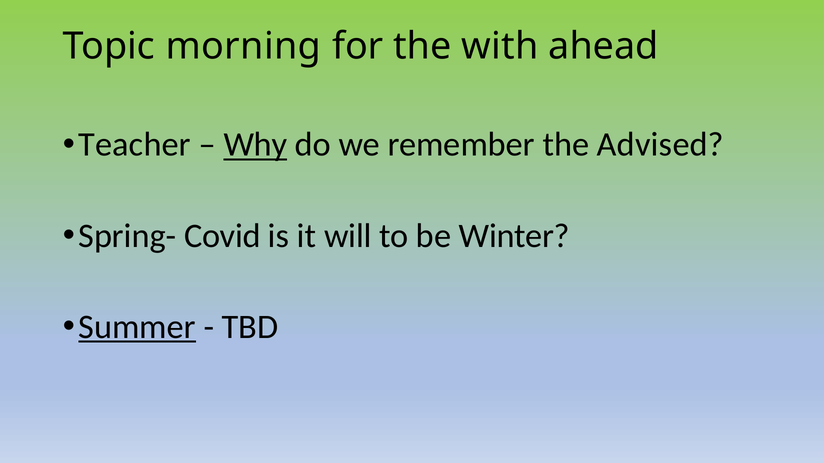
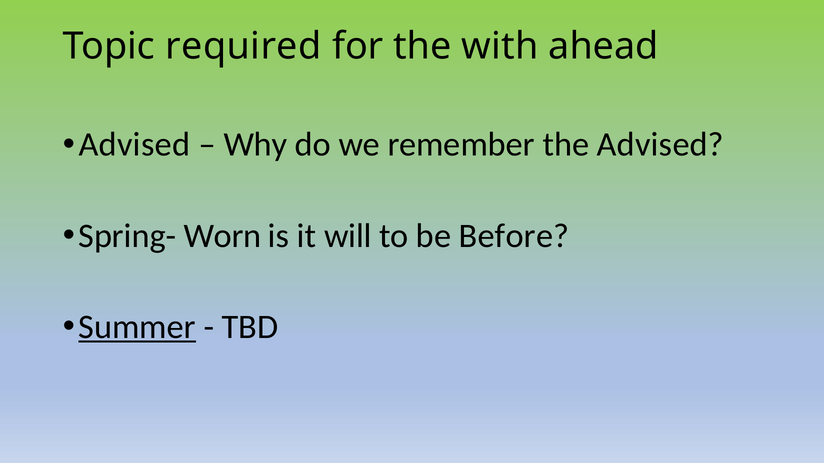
morning: morning -> required (243, 47)
Teacher: Teacher -> Advised (134, 145)
Why underline: present -> none (255, 145)
Covid: Covid -> Worn (222, 236)
Winter: Winter -> Before (514, 236)
